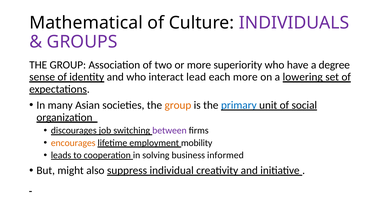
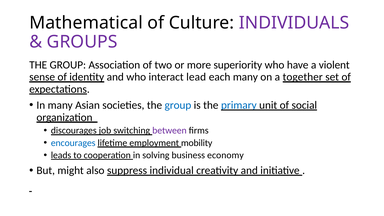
degree: degree -> violent (334, 65)
each more: more -> many (245, 77)
lowering: lowering -> together (303, 77)
group colour: orange -> blue (178, 105)
encourages colour: orange -> blue (73, 143)
informed: informed -> economy (225, 155)
